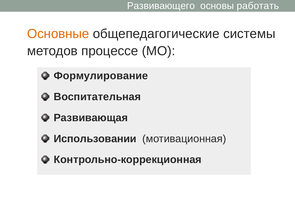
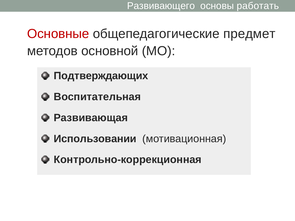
Основные colour: orange -> red (58, 34)
системы: системы -> предмет (249, 34)
процессе: процессе -> основной (110, 51)
Формулирование: Формулирование -> Подтверждающих (101, 76)
